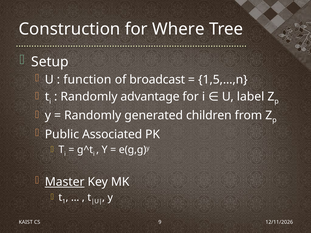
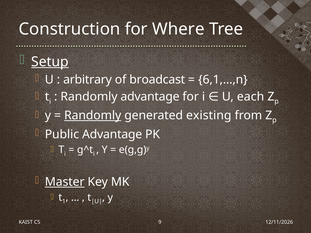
Setup underline: none -> present (50, 62)
function: function -> arbitrary (87, 80)
1,5,…,n: 1,5,…,n -> 6,1,…,n (223, 80)
label: label -> each (251, 97)
Randomly underline: none -> present (93, 116)
children: children -> existing (209, 116)
Public Associated: Associated -> Advantage (112, 135)
